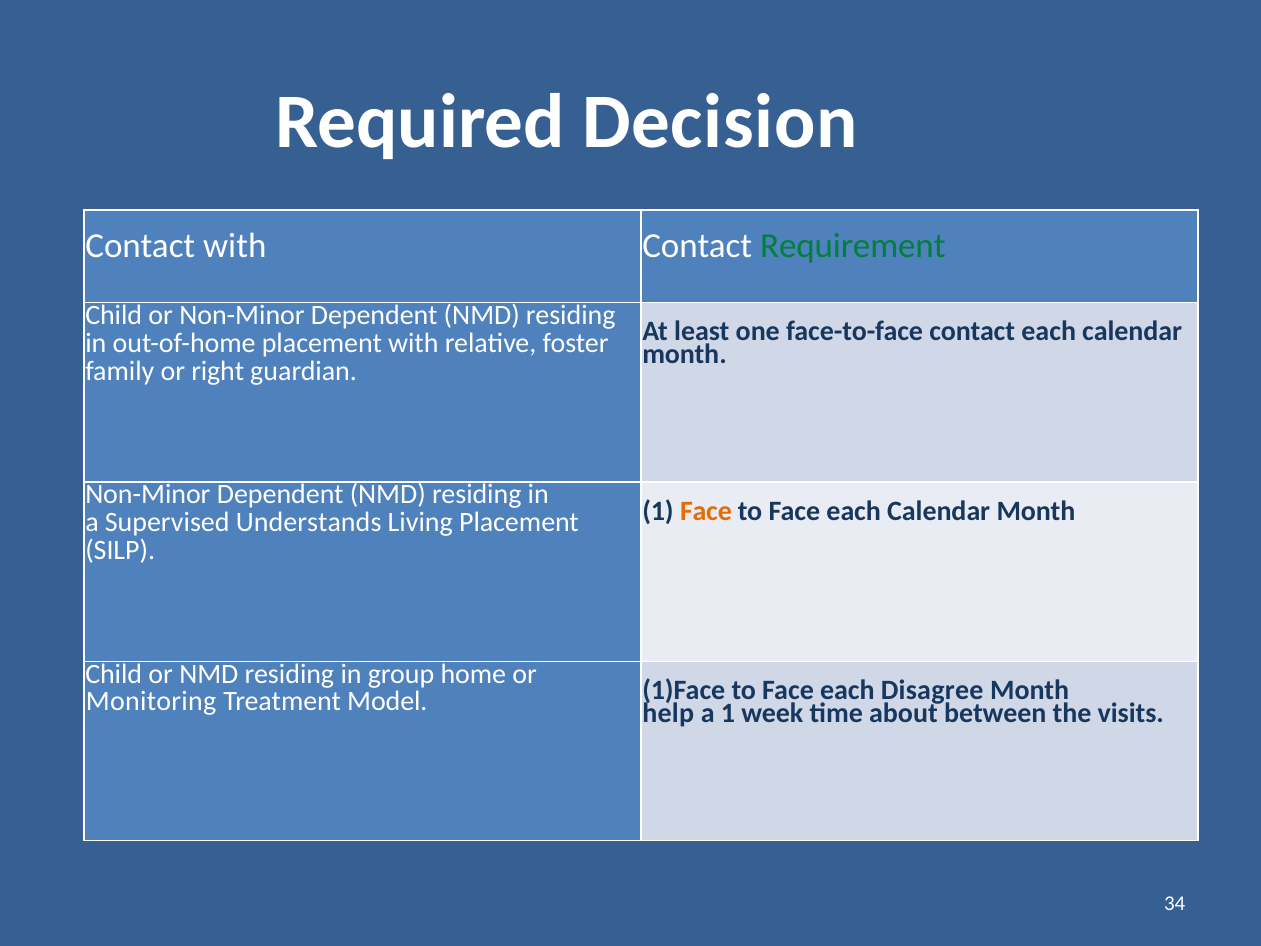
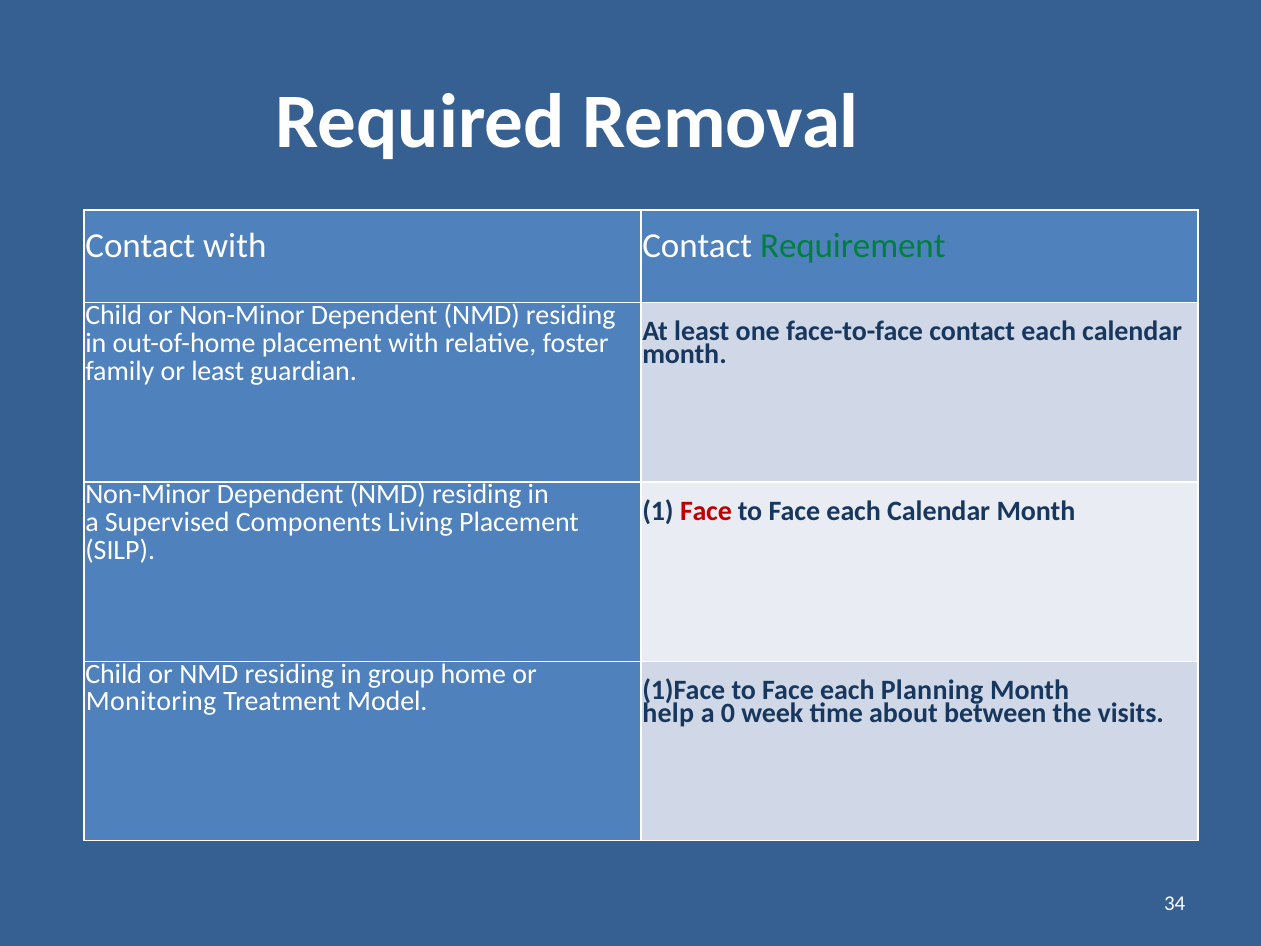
Decision: Decision -> Removal (720, 122)
or right: right -> least (218, 371)
Face colour: orange -> red (706, 511)
Understands: Understands -> Components (309, 522)
Disagree: Disagree -> Planning (932, 690)
a 1: 1 -> 0 (728, 713)
